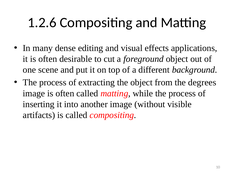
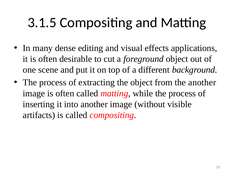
1.2.6: 1.2.6 -> 3.1.5 (42, 23)
the degrees: degrees -> another (202, 83)
